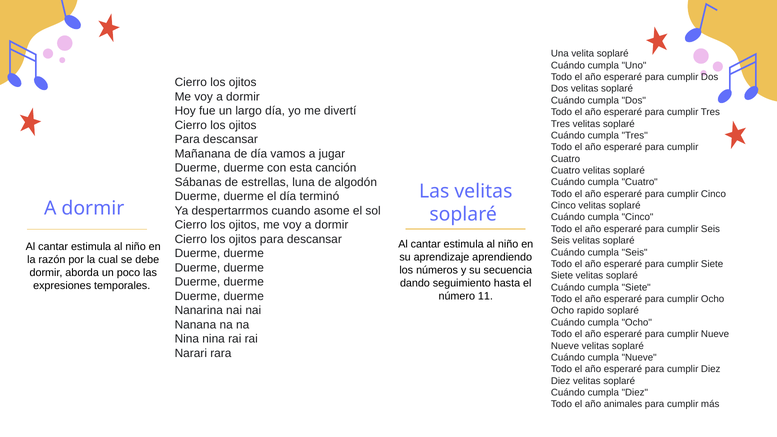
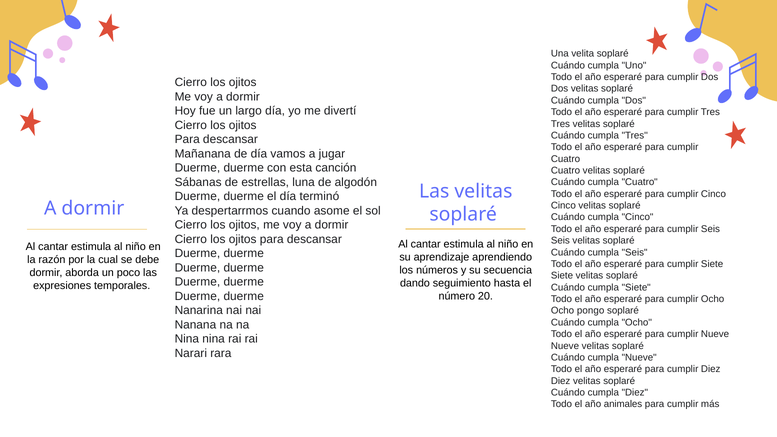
11: 11 -> 20 (485, 296)
rapido: rapido -> pongo (591, 311)
